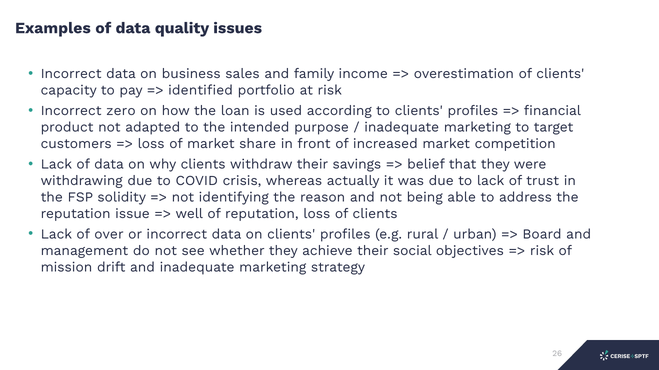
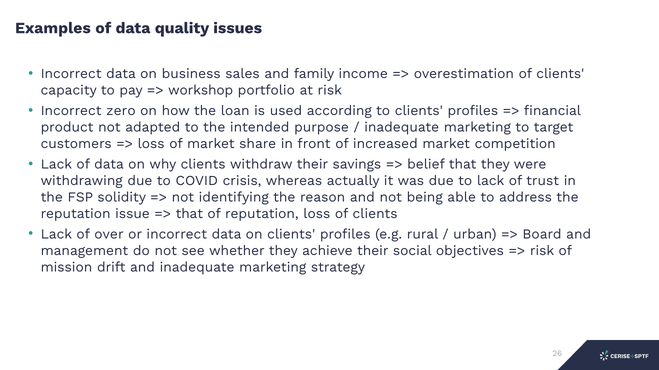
identified: identified -> workshop (201, 90)
well: well -> that (189, 214)
